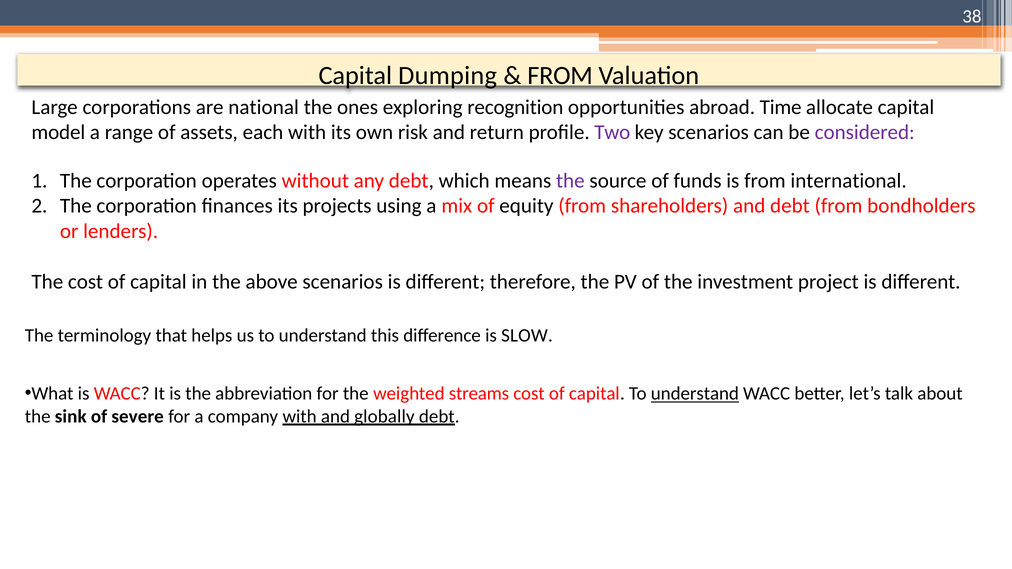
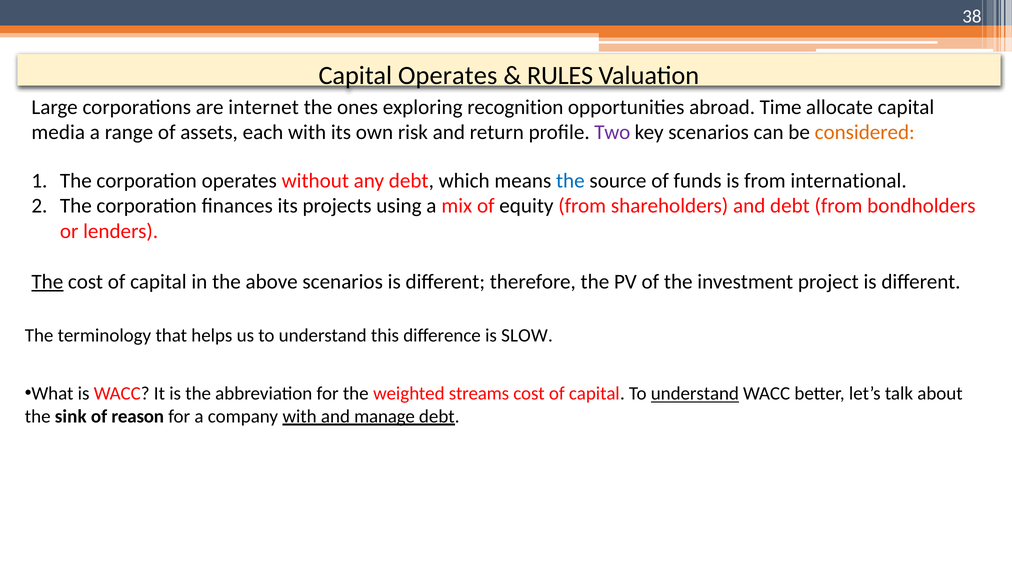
Capital Dumping: Dumping -> Operates (448, 75)
FROM: FROM -> RULES (560, 75)
national: national -> internet (264, 107)
model: model -> media (58, 133)
considered colour: purple -> orange (865, 133)
the colour: purple -> blue (570, 181)
The underline: none -> present (47, 282)
severe: severe -> reason (138, 417)
globally: globally -> manage (385, 417)
